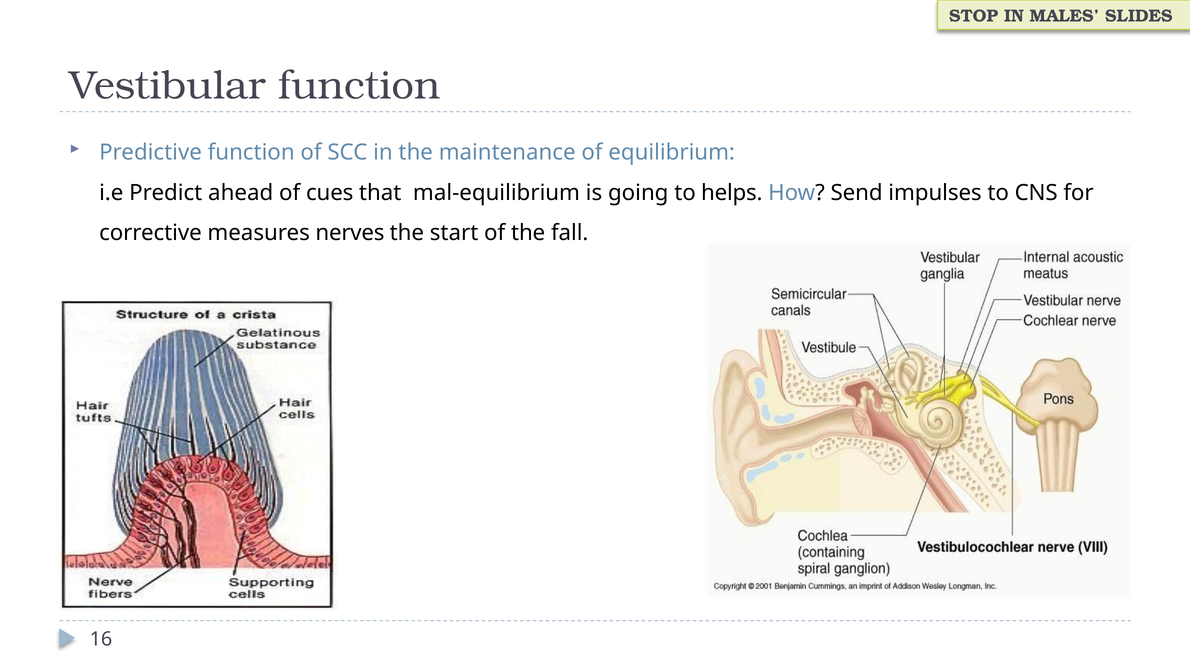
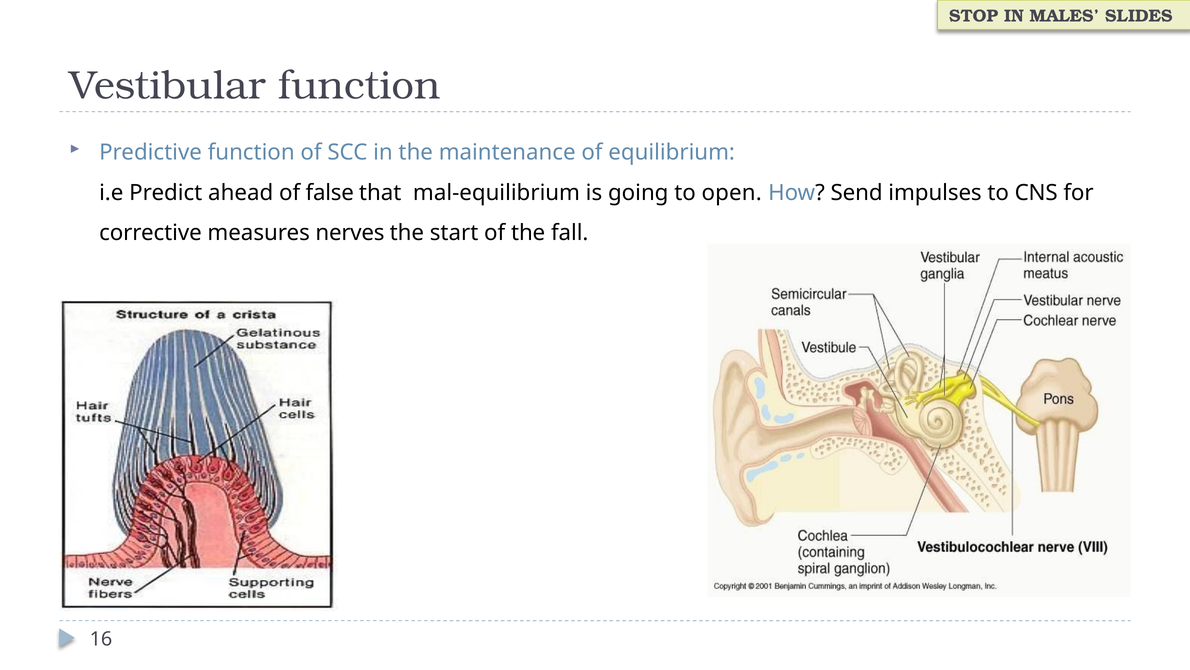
cues: cues -> false (330, 193)
helps: helps -> open (732, 193)
